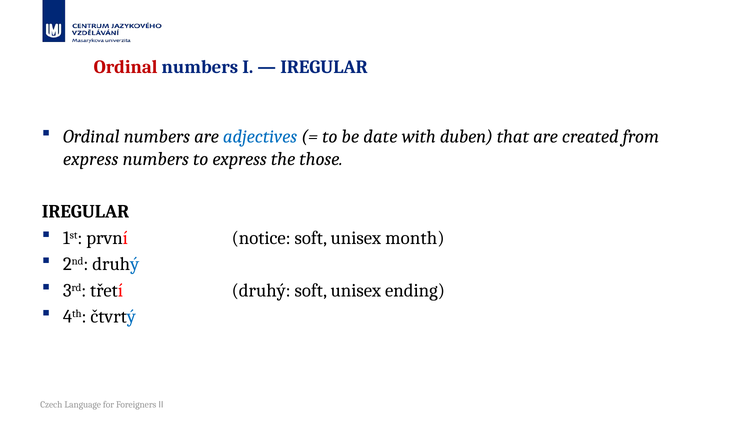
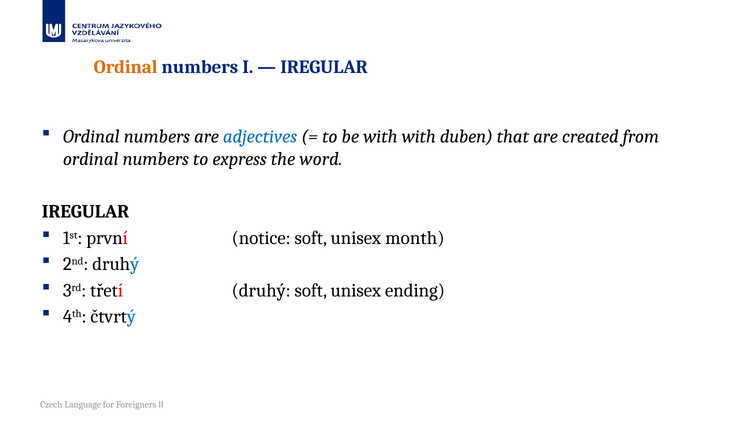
Ordinal colour: red -> orange (126, 67)
be date: date -> with (380, 137)
express: express -> ordinal (91, 159)
those: those -> word (321, 159)
